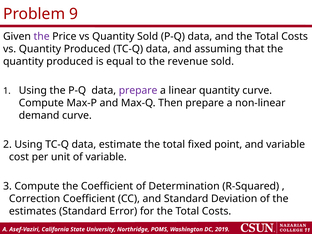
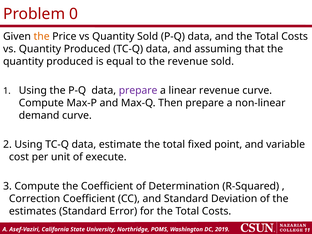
9: 9 -> 0 (74, 14)
the colour: purple -> orange (42, 36)
linear quantity: quantity -> revenue (219, 90)
of variable: variable -> execute (106, 157)
